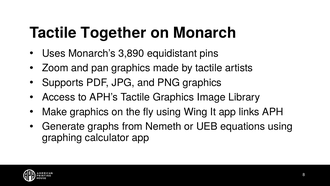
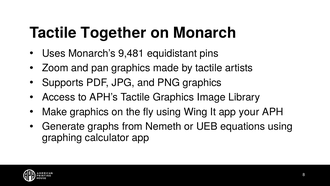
3,890: 3,890 -> 9,481 (131, 53)
links: links -> your (249, 112)
